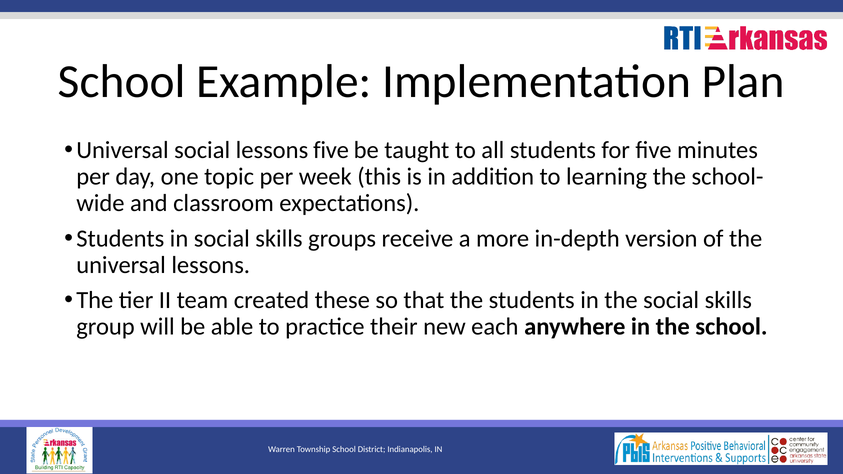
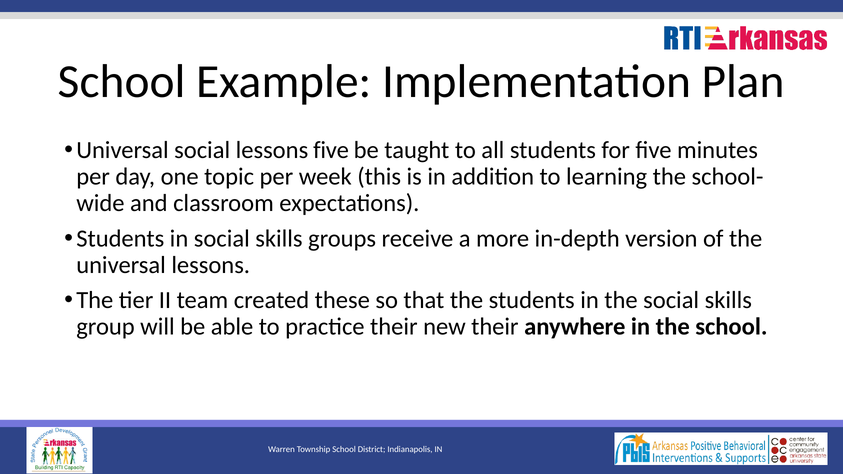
new each: each -> their (495, 327)
